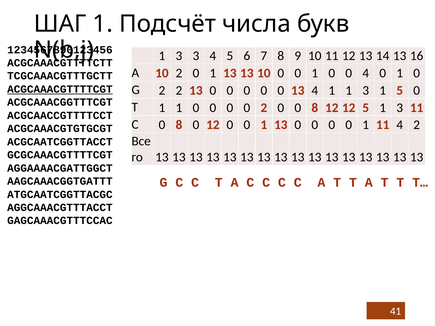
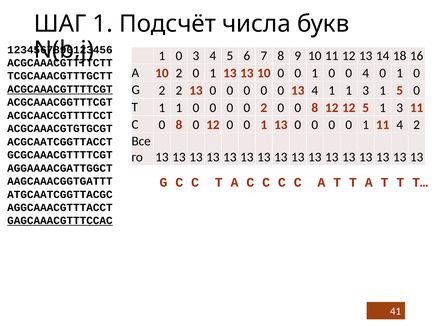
3: 3 -> 0 (179, 56)
14 13: 13 -> 18 (400, 56)
GAGCAAACGTTTCCAC underline: none -> present (60, 221)
